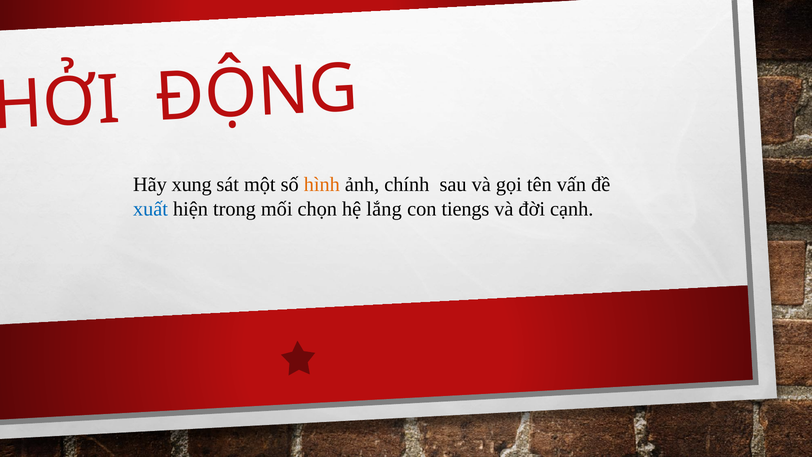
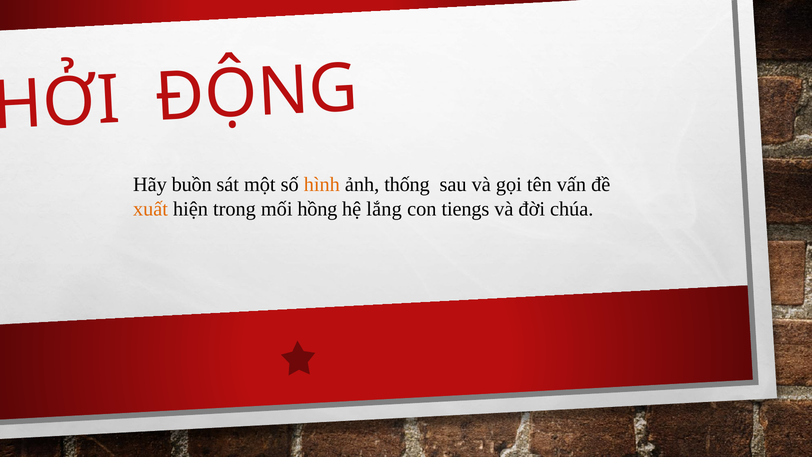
xung: xung -> buồn (192, 185)
chính: chính -> thống (407, 185)
xuất colour: blue -> orange (151, 209)
chọn: chọn -> hồng (317, 209)
cạnh: cạnh -> chúa (572, 209)
